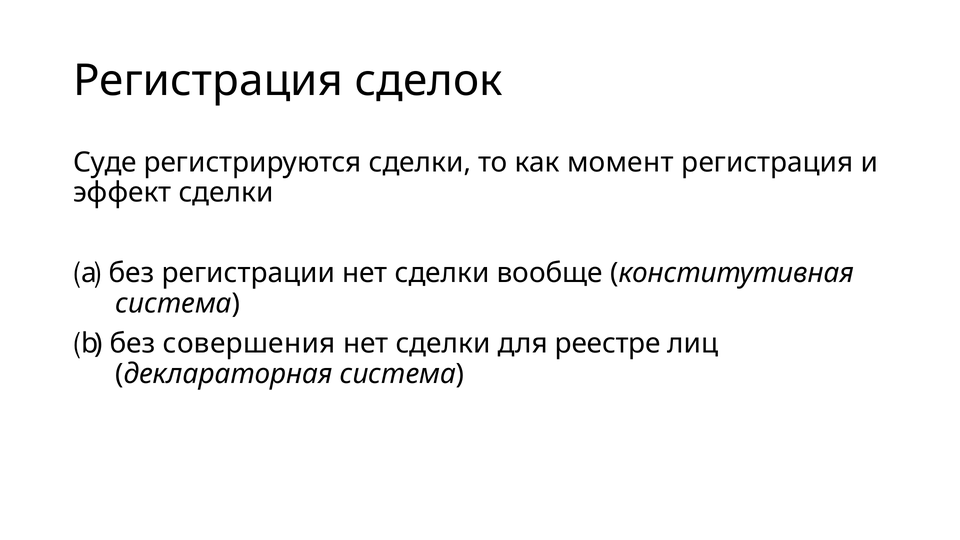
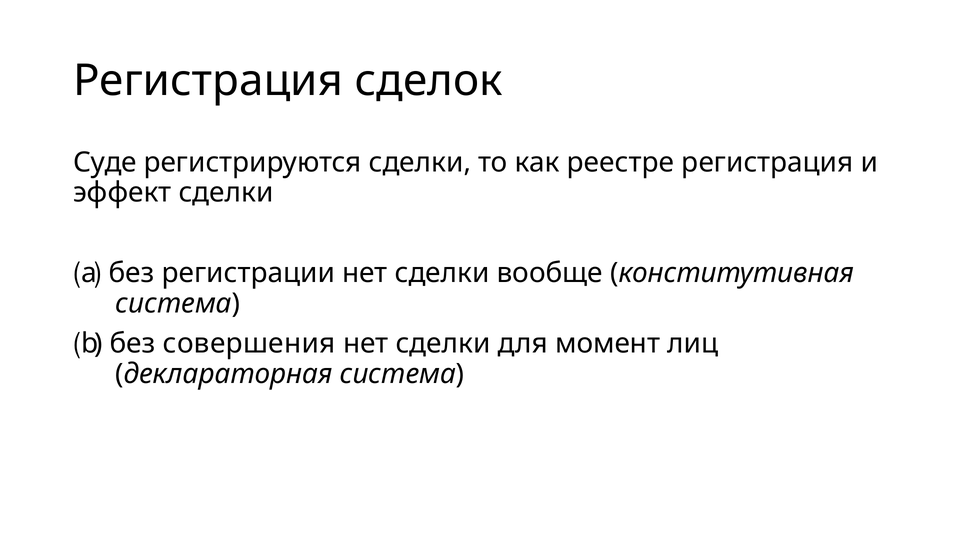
момент: момент -> реестре (620, 162)
реестре: реестре -> момент (608, 344)
